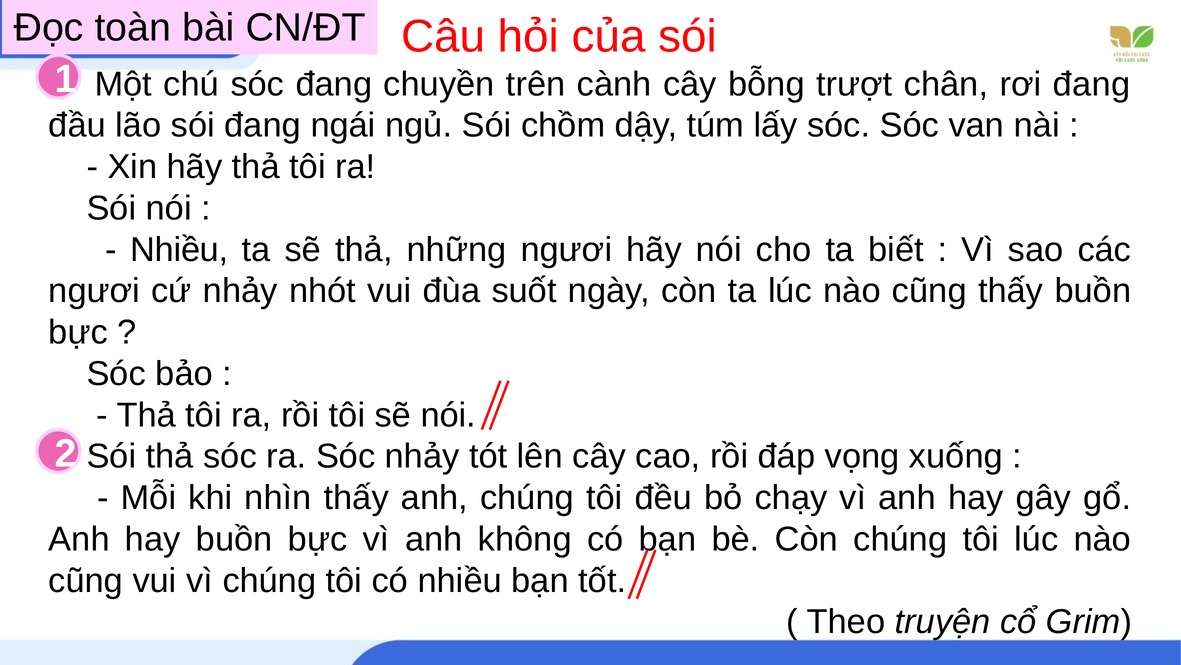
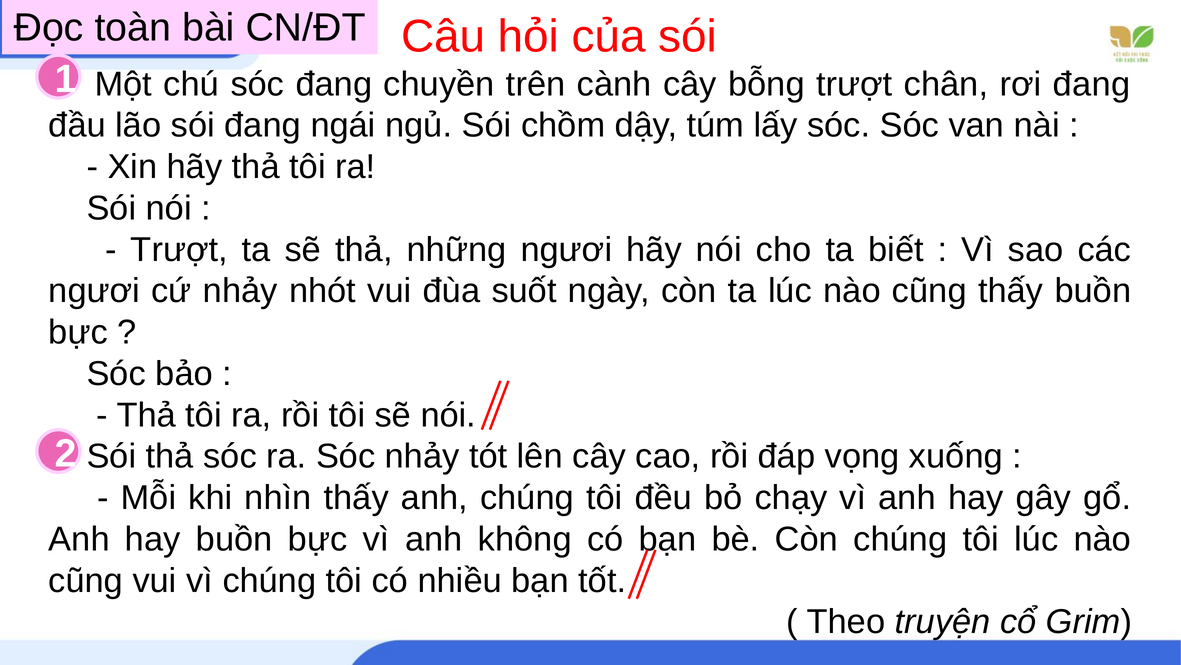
Nhiều: Nhiều -> Trượt (179, 249)
